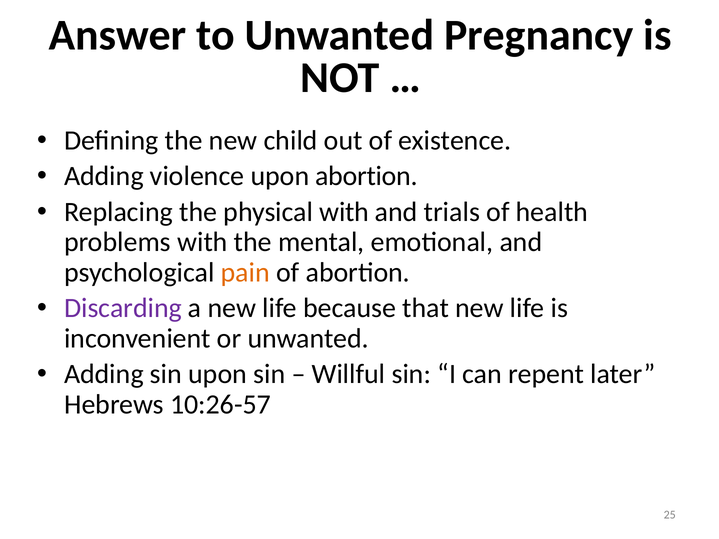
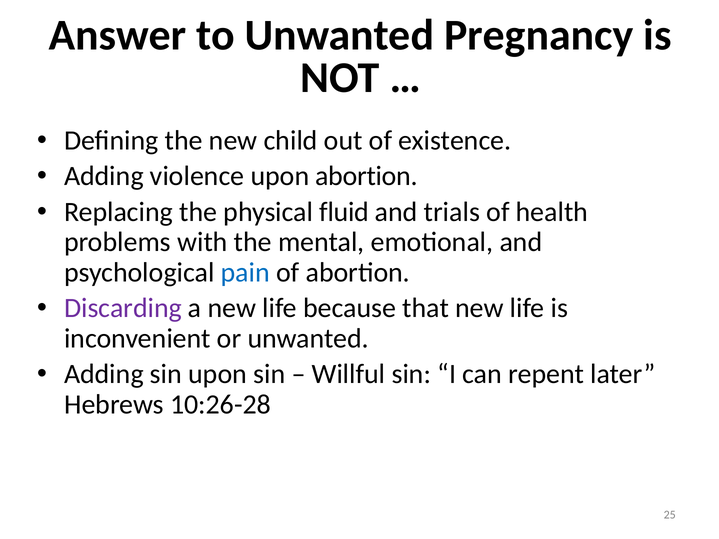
physical with: with -> fluid (344, 212)
pain colour: orange -> blue (245, 273)
10:26-57: 10:26-57 -> 10:26-28 (220, 405)
